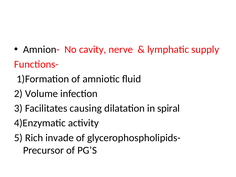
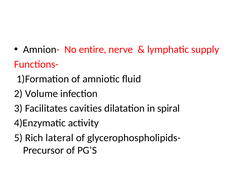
cavity: cavity -> entire (93, 50)
causing: causing -> cavities (86, 108)
invade: invade -> lateral (60, 138)
